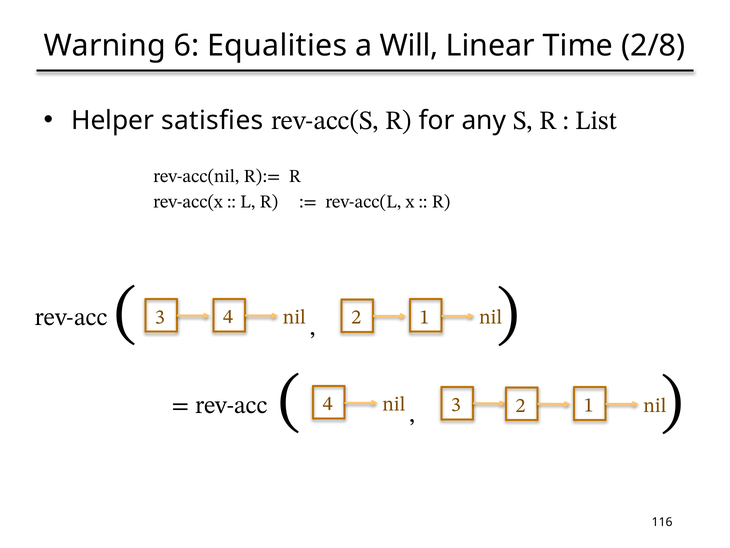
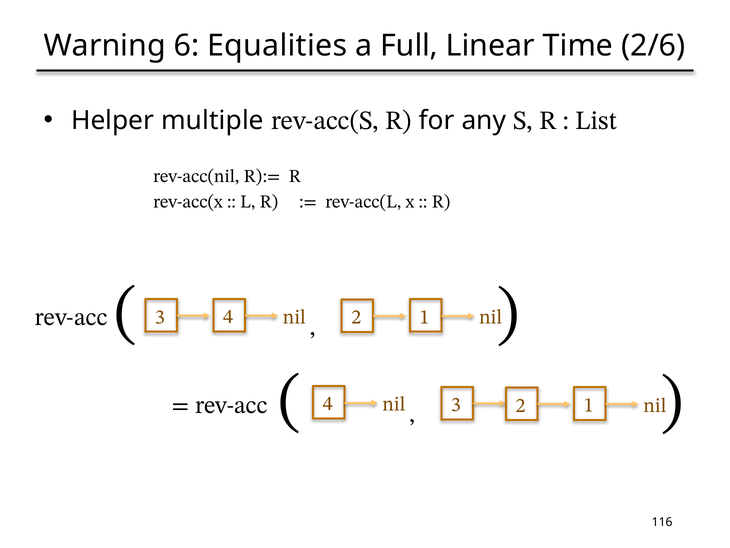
Will: Will -> Full (409, 46)
2/8: 2/8 -> 2/6 (653, 46)
satisfies: satisfies -> multiple (212, 121)
